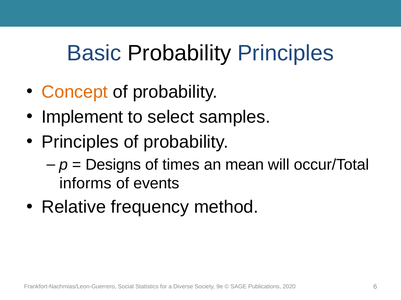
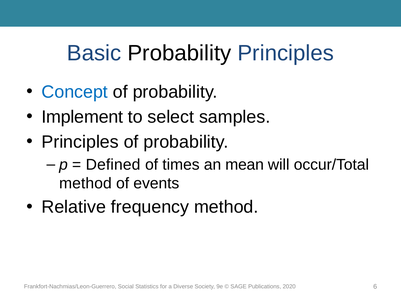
Concept colour: orange -> blue (75, 92)
Designs: Designs -> Defined (113, 165)
informs: informs -> method (85, 184)
